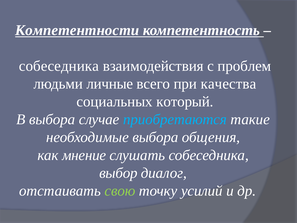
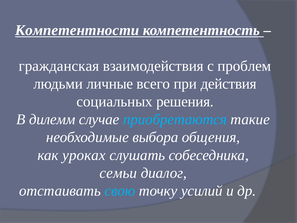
собеседника: собеседника -> гражданская (59, 66)
качества: качества -> действия (229, 84)
который: который -> решения (185, 101)
В выбора: выбора -> дилемм (52, 119)
мнение: мнение -> уроках (84, 155)
выбор: выбор -> семьи (118, 173)
свою colour: light green -> light blue (120, 191)
